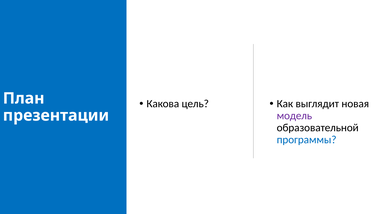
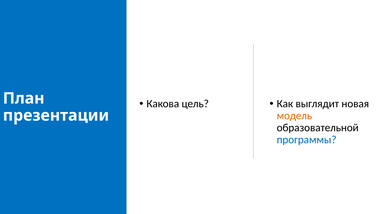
модель colour: purple -> orange (294, 116)
